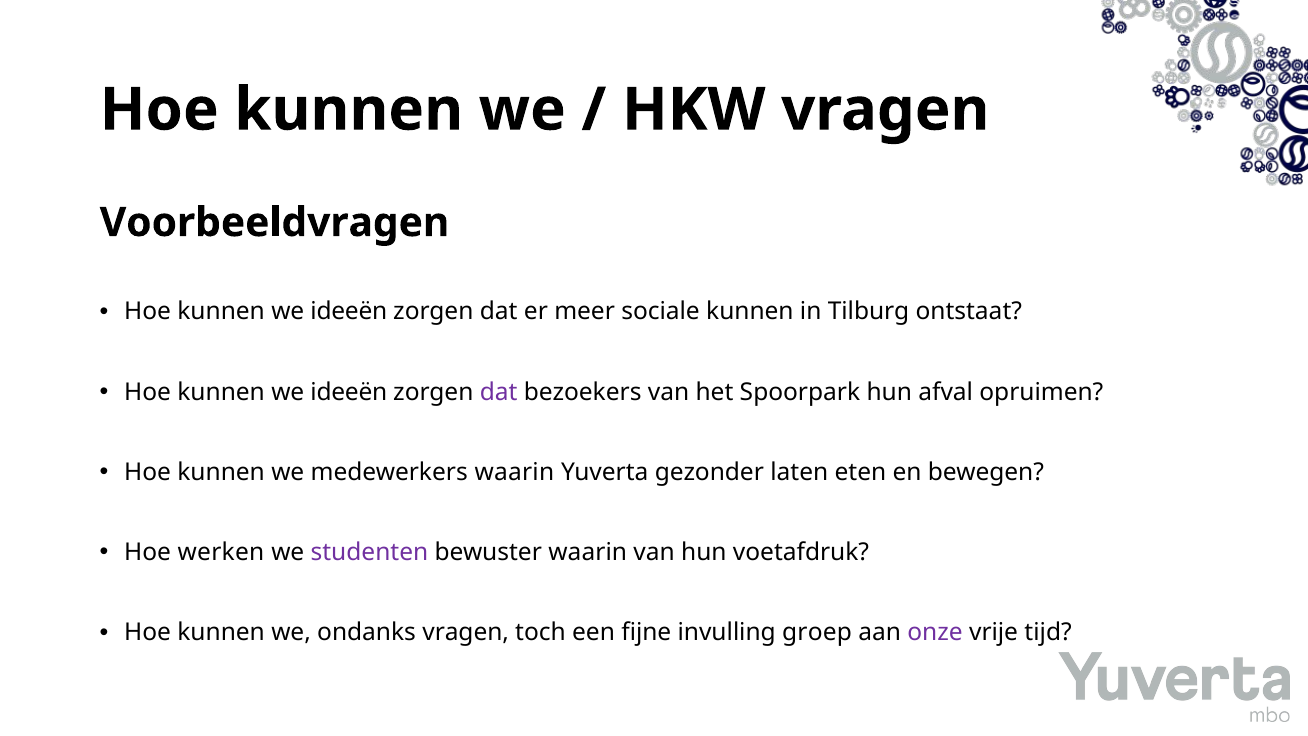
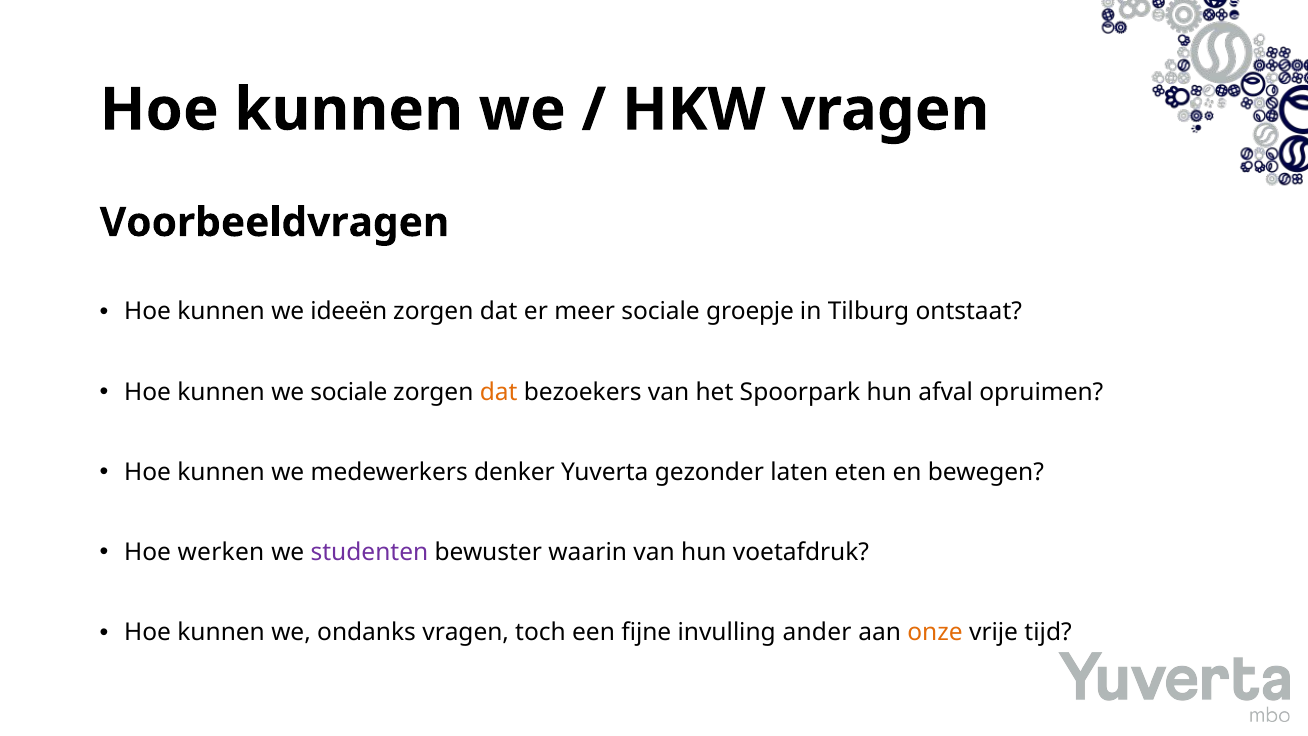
sociale kunnen: kunnen -> groepje (750, 312)
ideeën: ideeën -> sociale (349, 392)
dat colour: purple -> orange (499, 392)
medewerkers waarin: waarin -> denker (515, 472)
groep: groep -> ander (817, 633)
onze colour: purple -> orange (935, 633)
